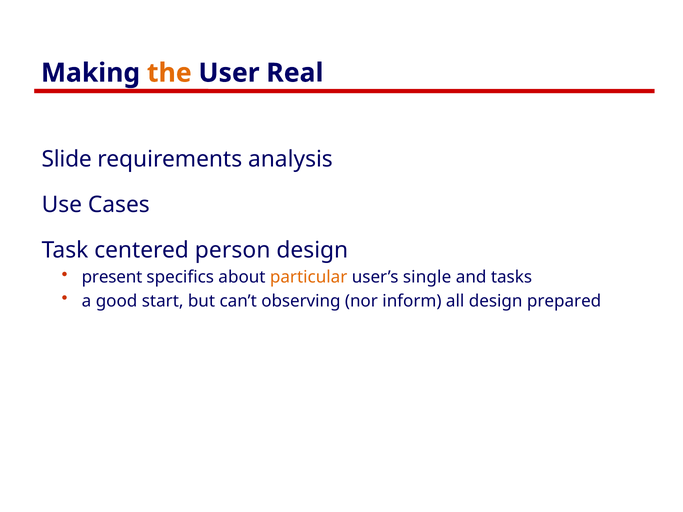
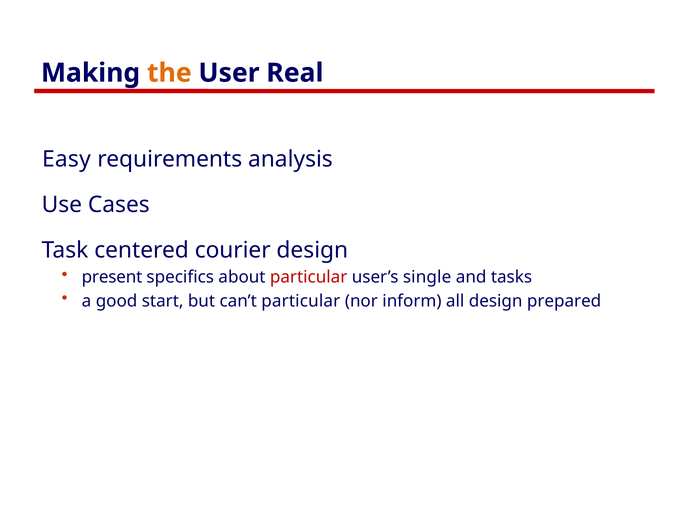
Slide: Slide -> Easy (66, 159)
person: person -> courier (233, 250)
particular colour: orange -> red (309, 277)
can’t observing: observing -> particular (301, 301)
